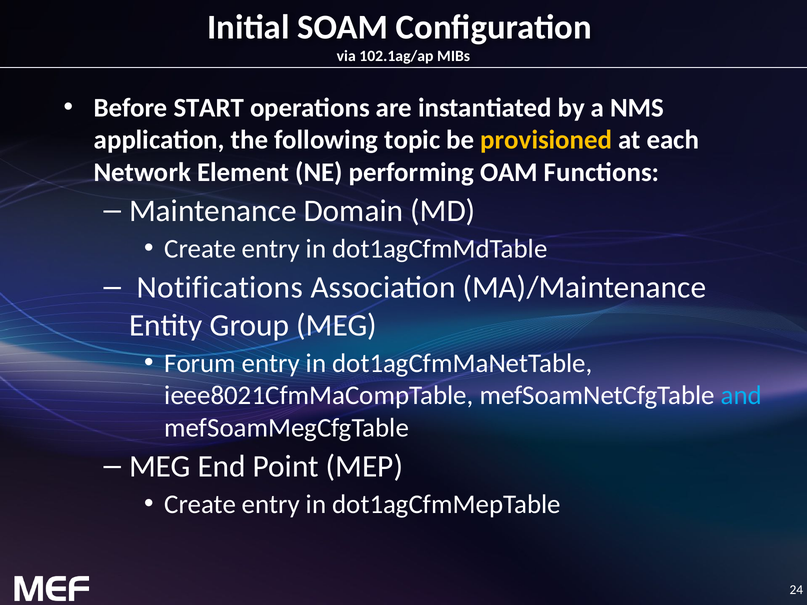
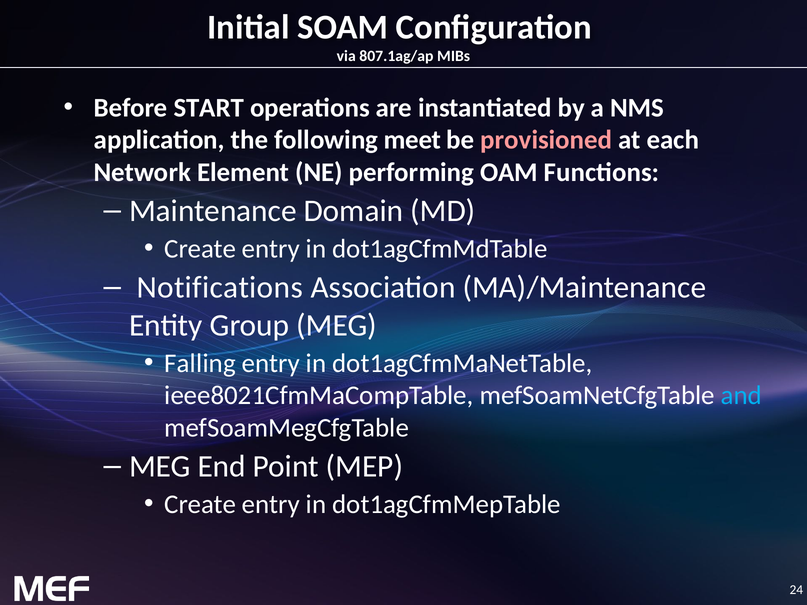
102.1ag/ap: 102.1ag/ap -> 807.1ag/ap (396, 56)
topic: topic -> meet (412, 140)
provisioned colour: yellow -> pink (546, 140)
Forum: Forum -> Falling (200, 363)
